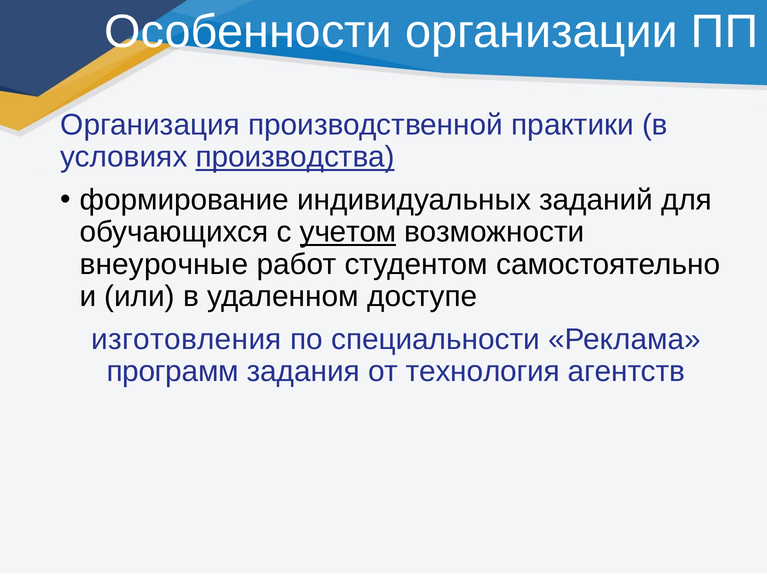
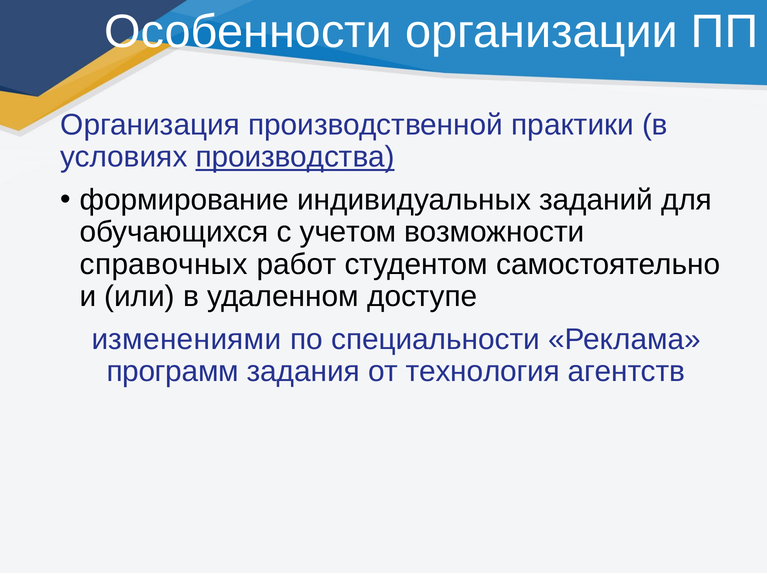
учетом underline: present -> none (348, 232)
внеурочные: внеурочные -> справочных (164, 264)
изготовления: изготовления -> изменениями (186, 339)
